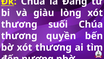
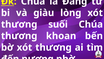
quyền: quyền -> khoan (61, 36)
